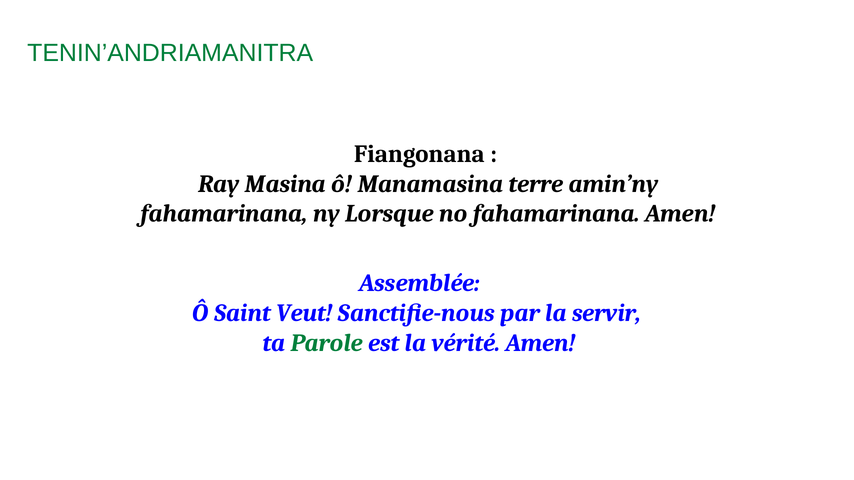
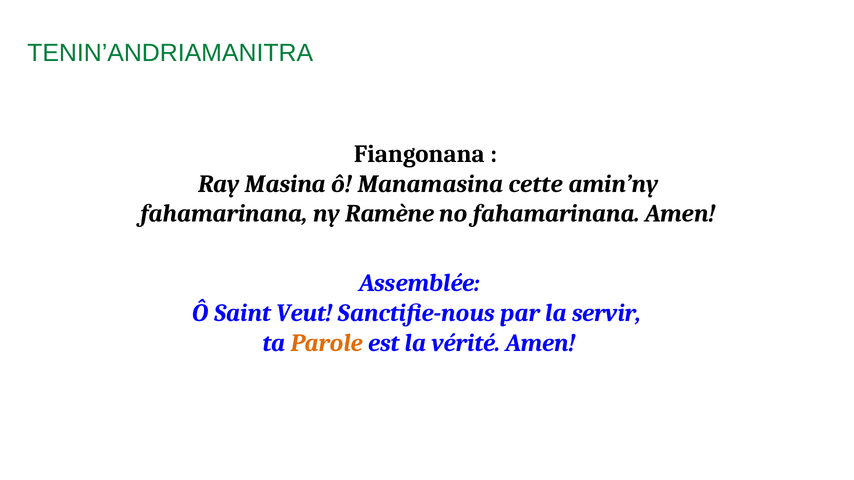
terre: terre -> cette (536, 184)
Lorsque: Lorsque -> Ramène (390, 214)
Parole colour: green -> orange (327, 343)
